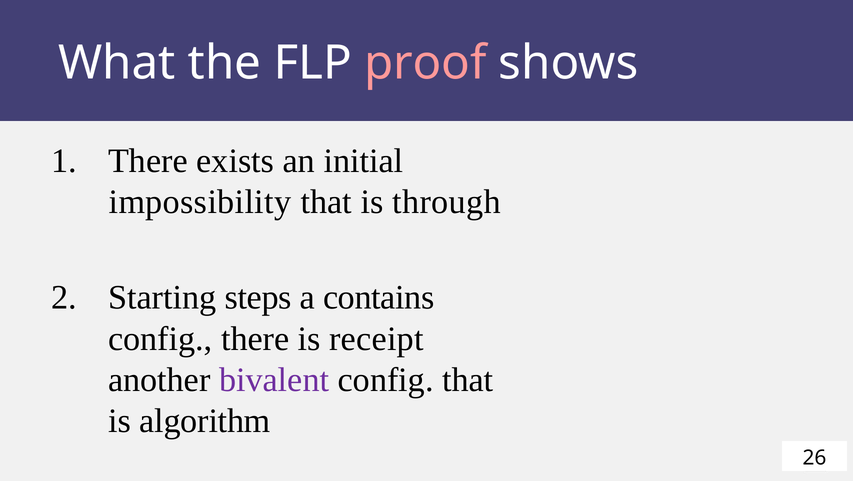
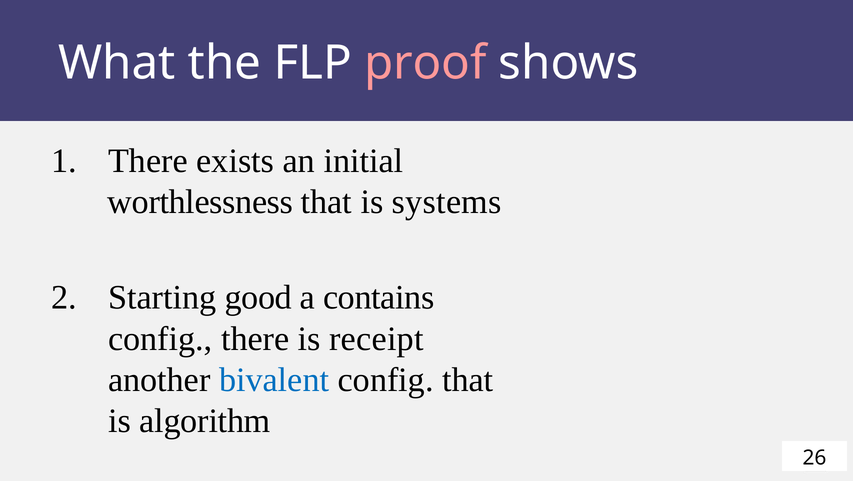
impossibility: impossibility -> worthlessness (200, 202)
through: through -> systems (447, 202)
steps: steps -> good (258, 297)
bivalent colour: purple -> blue (274, 379)
